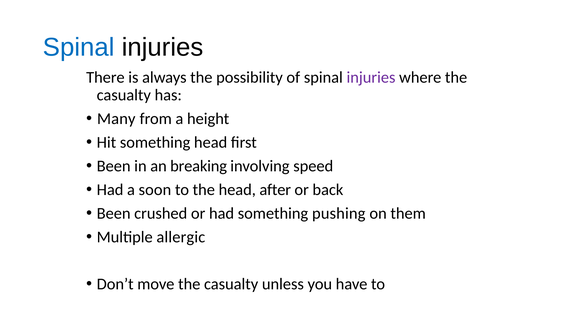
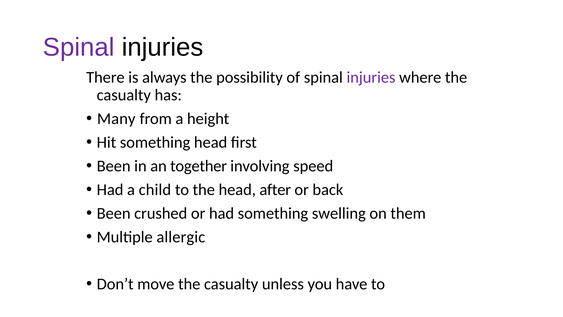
Spinal colour: blue -> purple (79, 47)
breaking: breaking -> together (199, 166)
soon: soon -> child (155, 189)
pushing: pushing -> swelling (339, 213)
